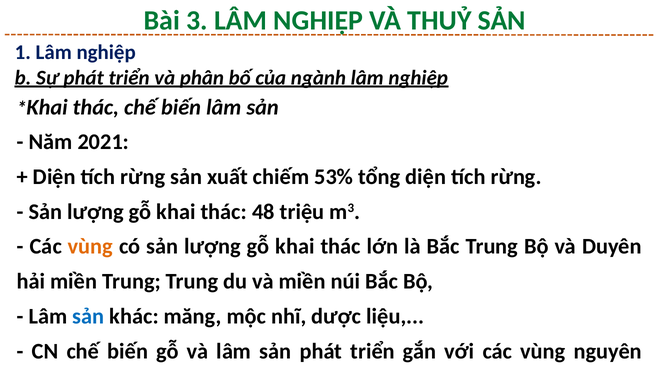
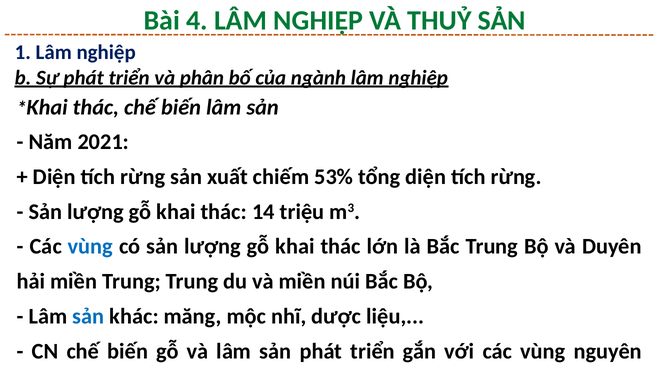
3: 3 -> 4 (197, 21)
48: 48 -> 14 (263, 212)
vùng colour: orange -> blue (90, 247)
